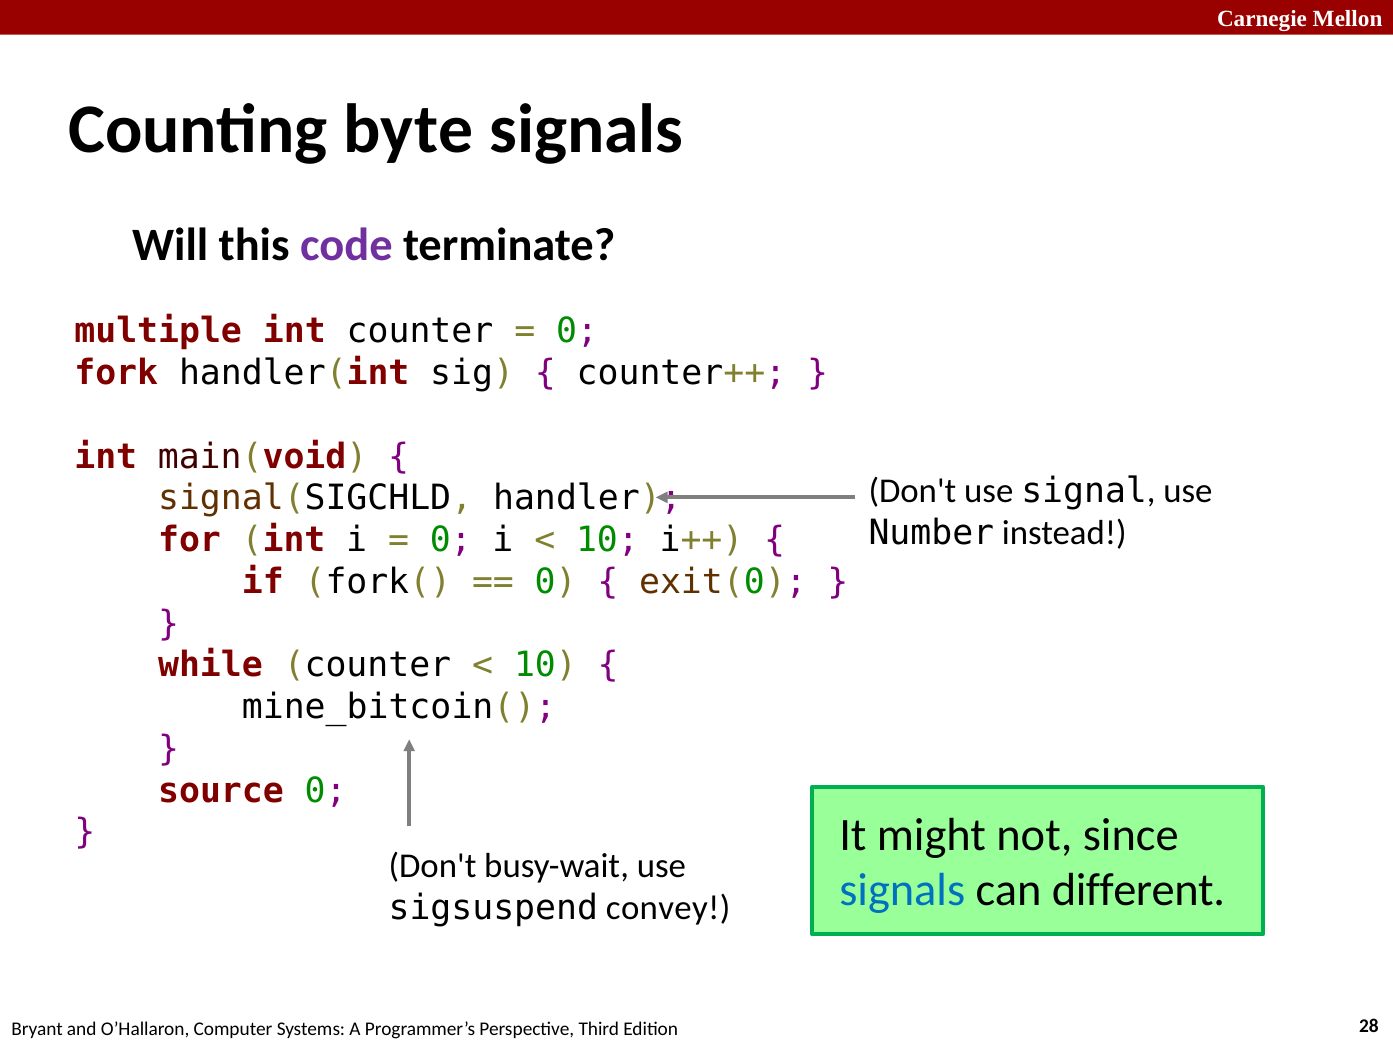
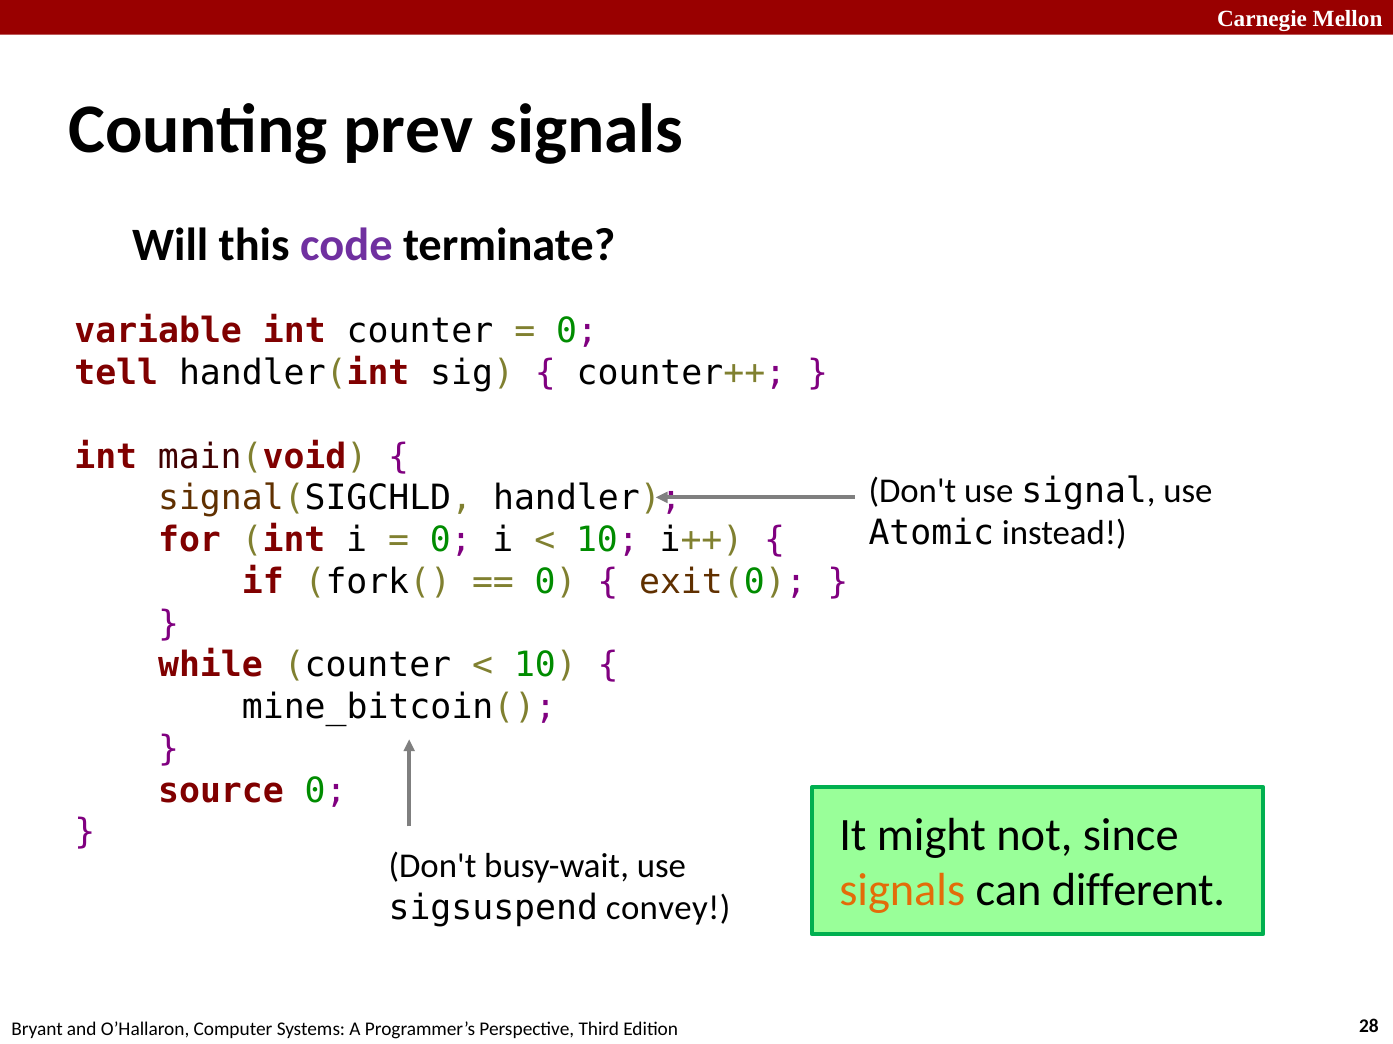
byte: byte -> prev (408, 129)
multiple: multiple -> variable (158, 331)
fork: fork -> tell (116, 373)
Number: Number -> Atomic (931, 534)
signals colour: blue -> orange (902, 891)
